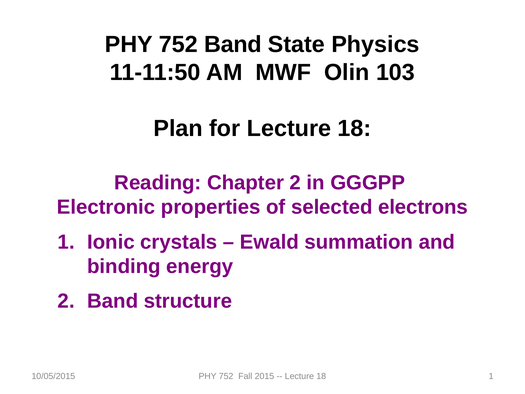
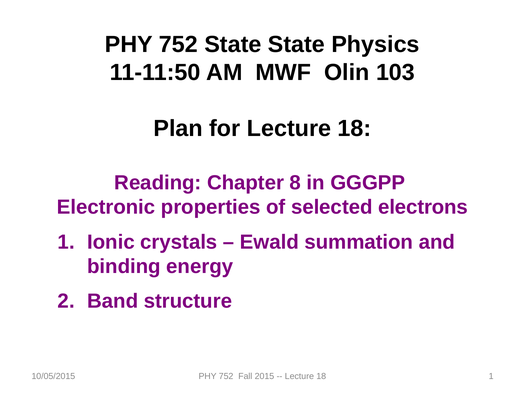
752 Band: Band -> State (233, 44)
Chapter 2: 2 -> 8 (295, 183)
